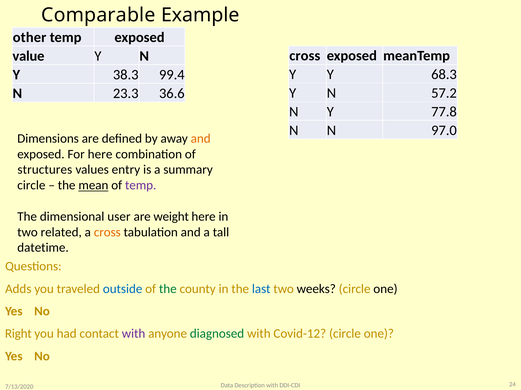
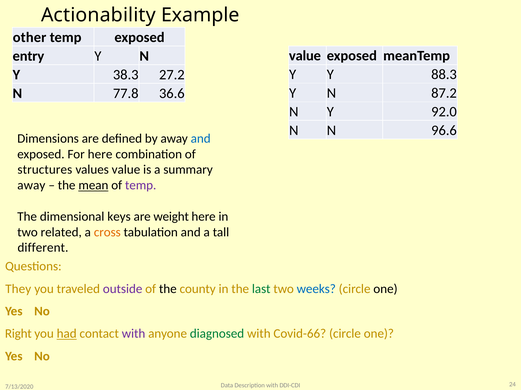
Comparable: Comparable -> Actionability (98, 15)
cross: cross -> value (305, 56)
value: value -> entry (28, 56)
68.3: 68.3 -> 88.3 (444, 75)
99.4: 99.4 -> 27.2 (172, 75)
57.2: 57.2 -> 87.2 (444, 93)
23.3: 23.3 -> 77.8 (126, 93)
77.8: 77.8 -> 92.0 (444, 112)
97.0: 97.0 -> 96.6 (444, 131)
and colour: orange -> blue (201, 139)
values entry: entry -> value (126, 170)
circle: circle -> away (31, 186)
user: user -> keys (119, 217)
datetime: datetime -> different (43, 248)
Adds: Adds -> They (18, 289)
outside colour: blue -> purple (123, 289)
the colour: green -> black (168, 289)
last colour: blue -> green (261, 289)
weeks colour: black -> blue (316, 289)
had underline: none -> present (67, 334)
Covid-12: Covid-12 -> Covid-66 (300, 334)
